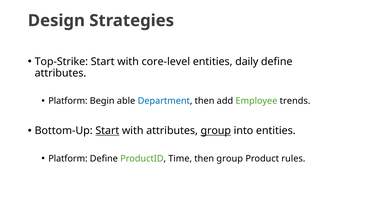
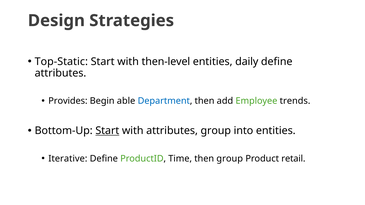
Top-Strike: Top-Strike -> Top-Static (61, 62)
core-level: core-level -> then-level (166, 62)
Platform: Platform -> Provides (68, 101)
group underline: present -> none (216, 131)
Platform: Platform -> Iterative (68, 159)
rules: rules -> retail (293, 159)
